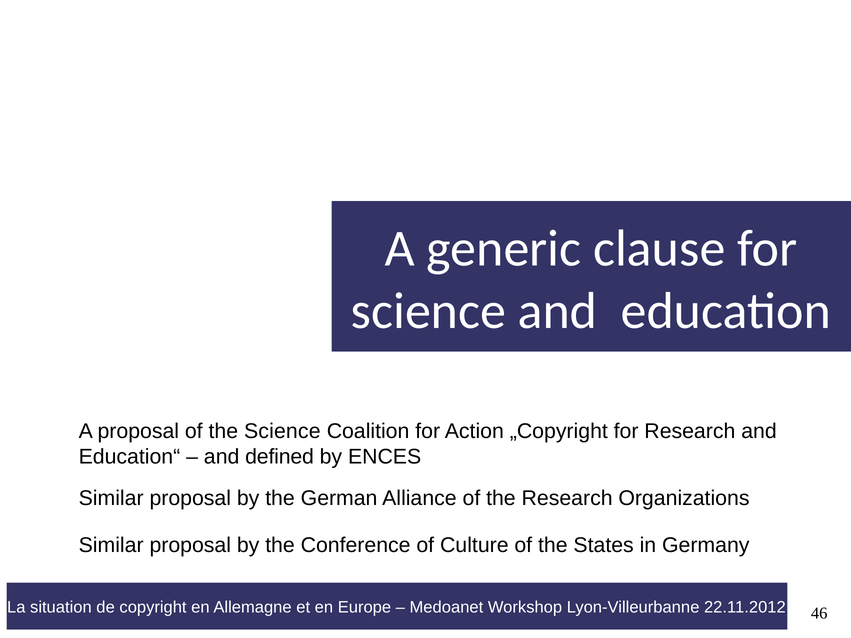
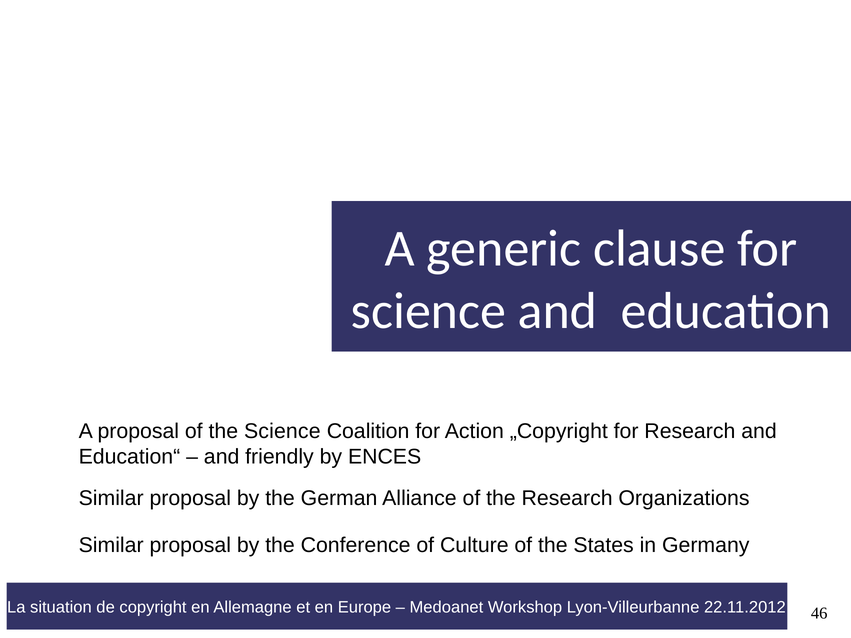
defined: defined -> friendly (279, 457)
